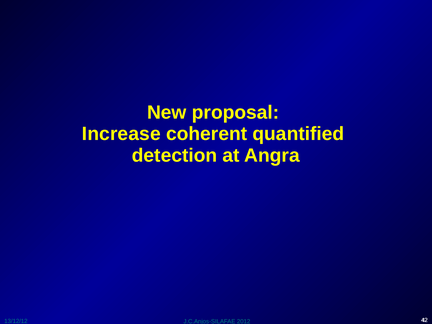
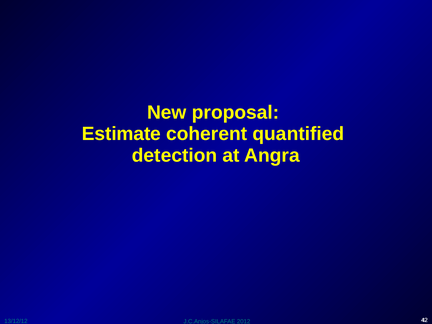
Increase: Increase -> Estimate (121, 134)
